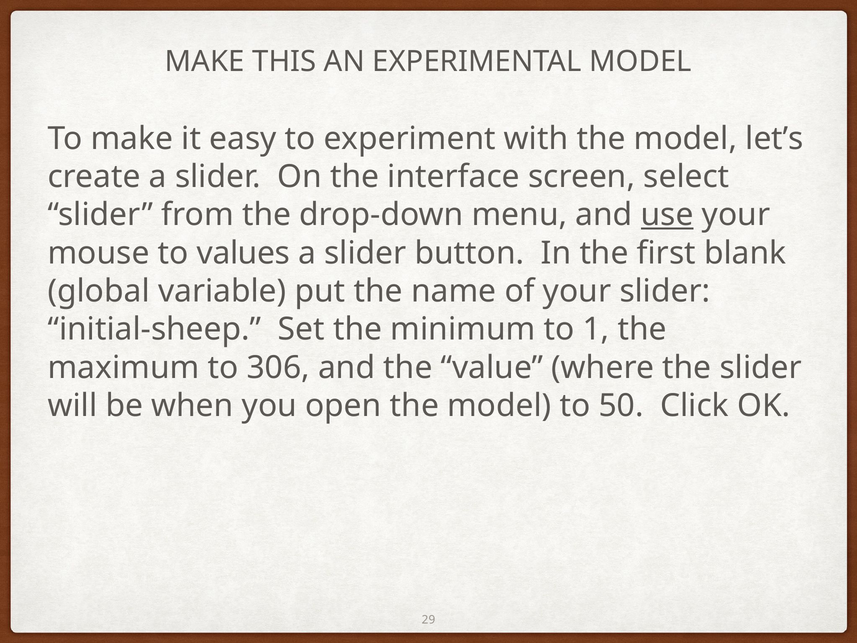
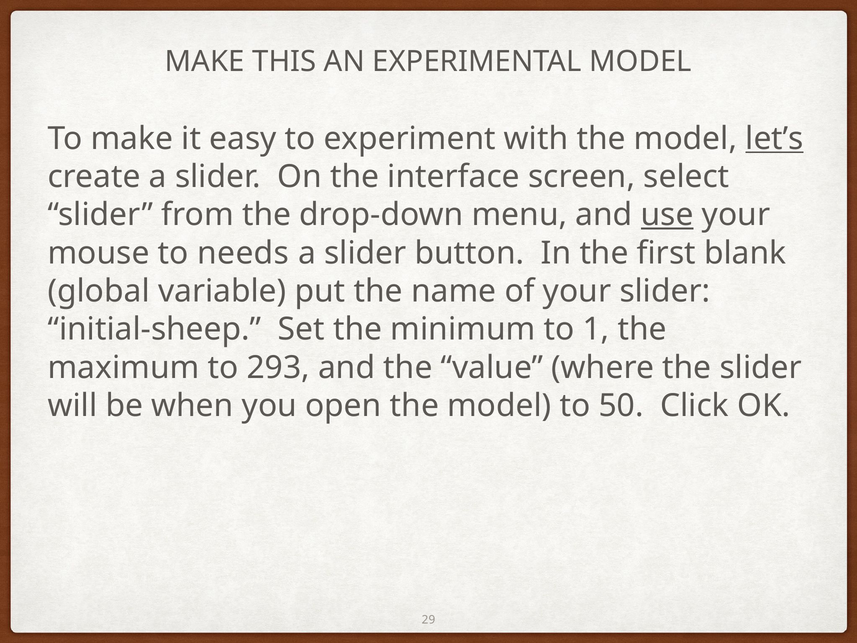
let’s underline: none -> present (775, 138)
values: values -> needs (243, 253)
306: 306 -> 293 (278, 368)
